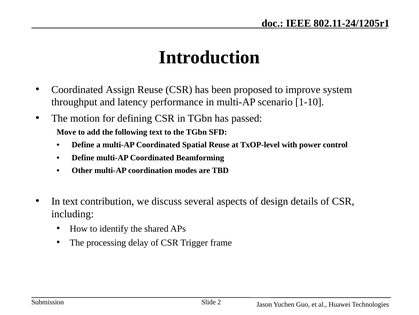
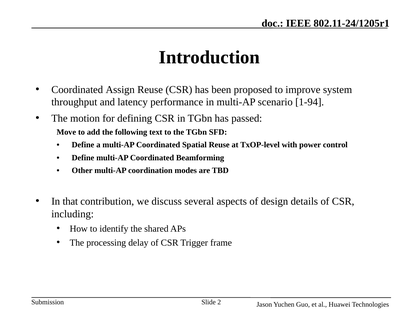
1-10: 1-10 -> 1-94 (310, 102)
In text: text -> that (70, 201)
